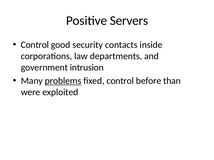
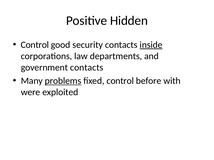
Servers: Servers -> Hidden (129, 21)
inside underline: none -> present (151, 45)
government intrusion: intrusion -> contacts (87, 68)
than: than -> with (172, 81)
